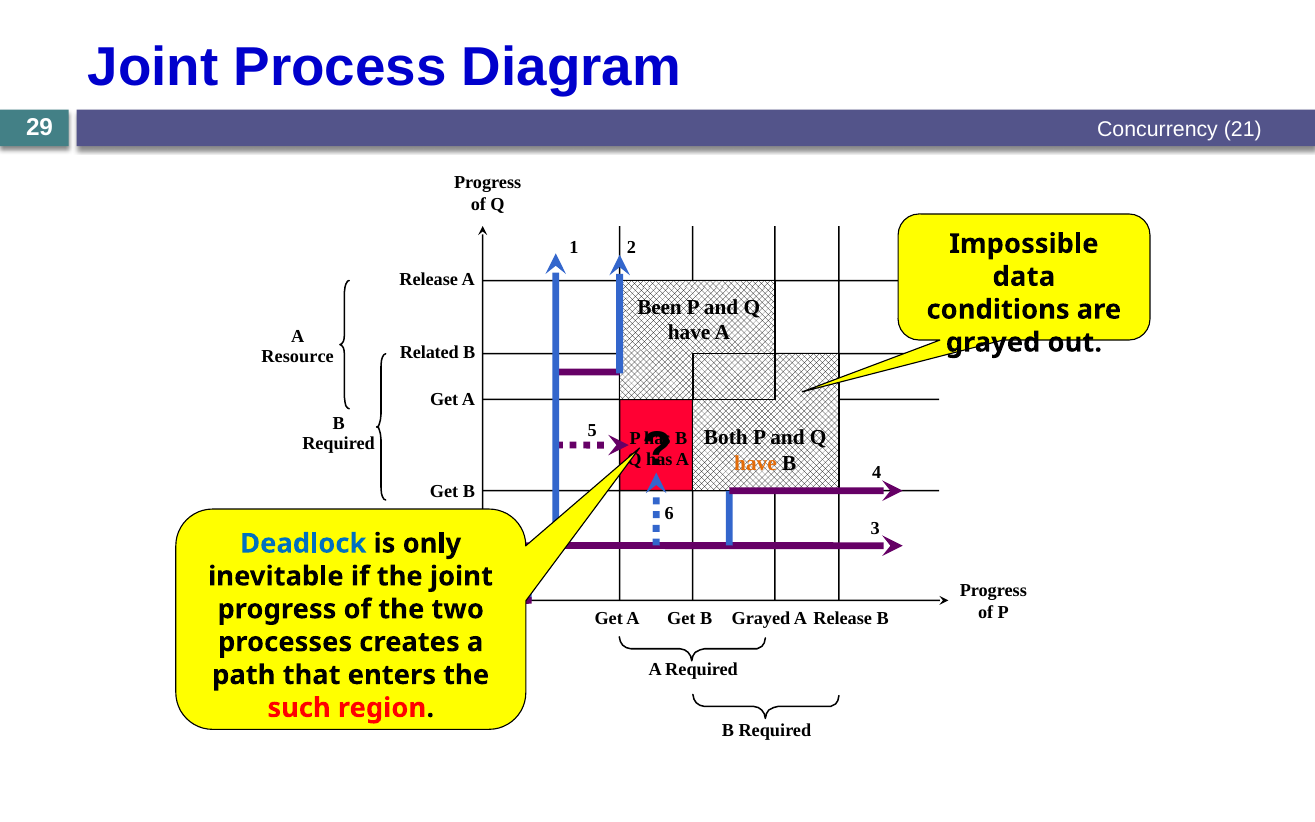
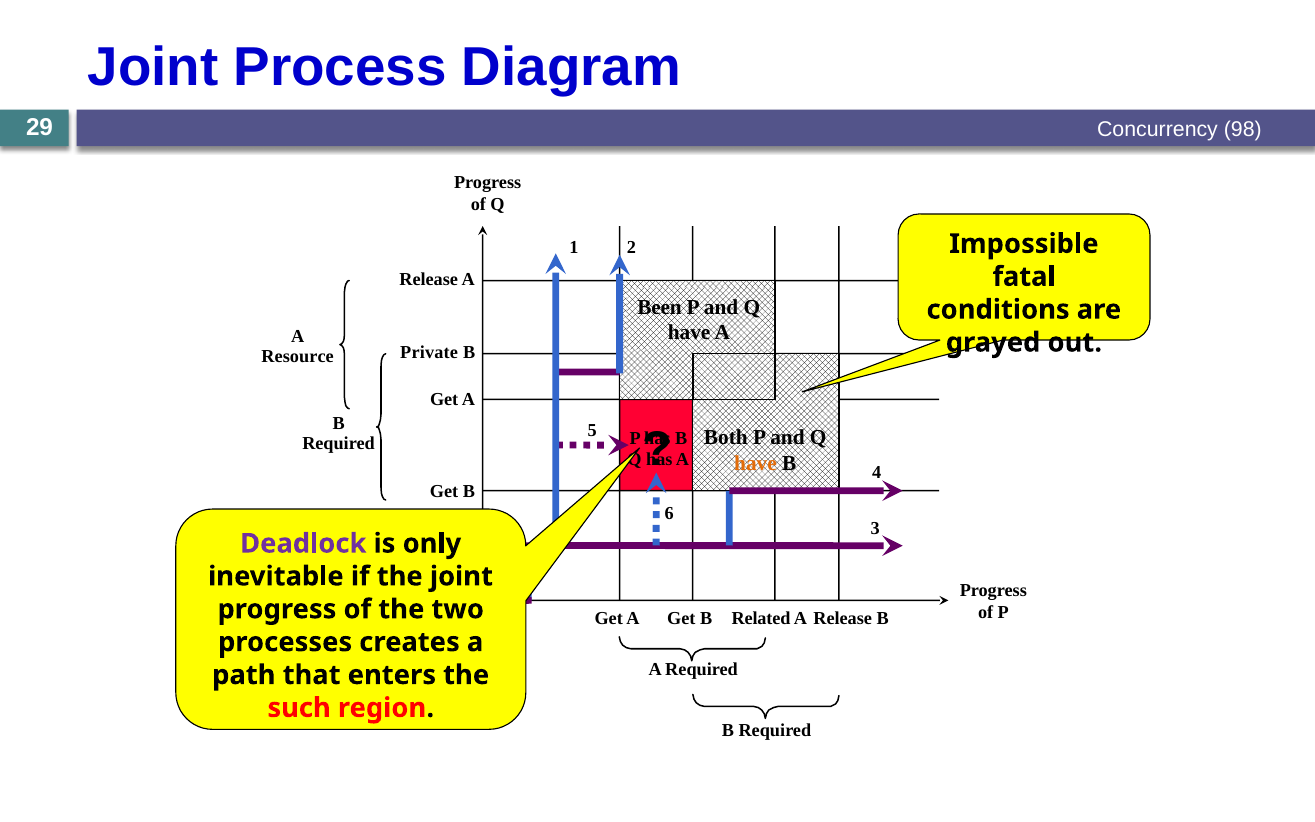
21: 21 -> 98 (1243, 129)
data: data -> fatal (1024, 277)
Related: Related -> Private (429, 352)
Deadlock colour: blue -> purple (303, 543)
B Grayed: Grayed -> Related (761, 618)
